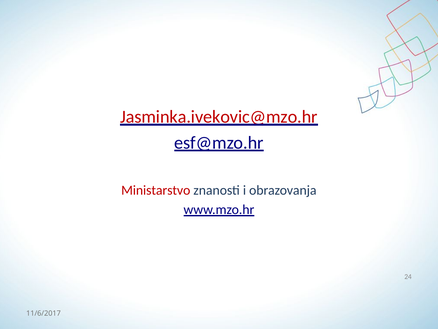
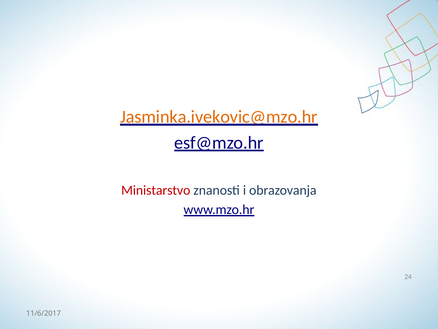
Jasminka.ivekovic@mzo.hr colour: red -> orange (219, 117)
